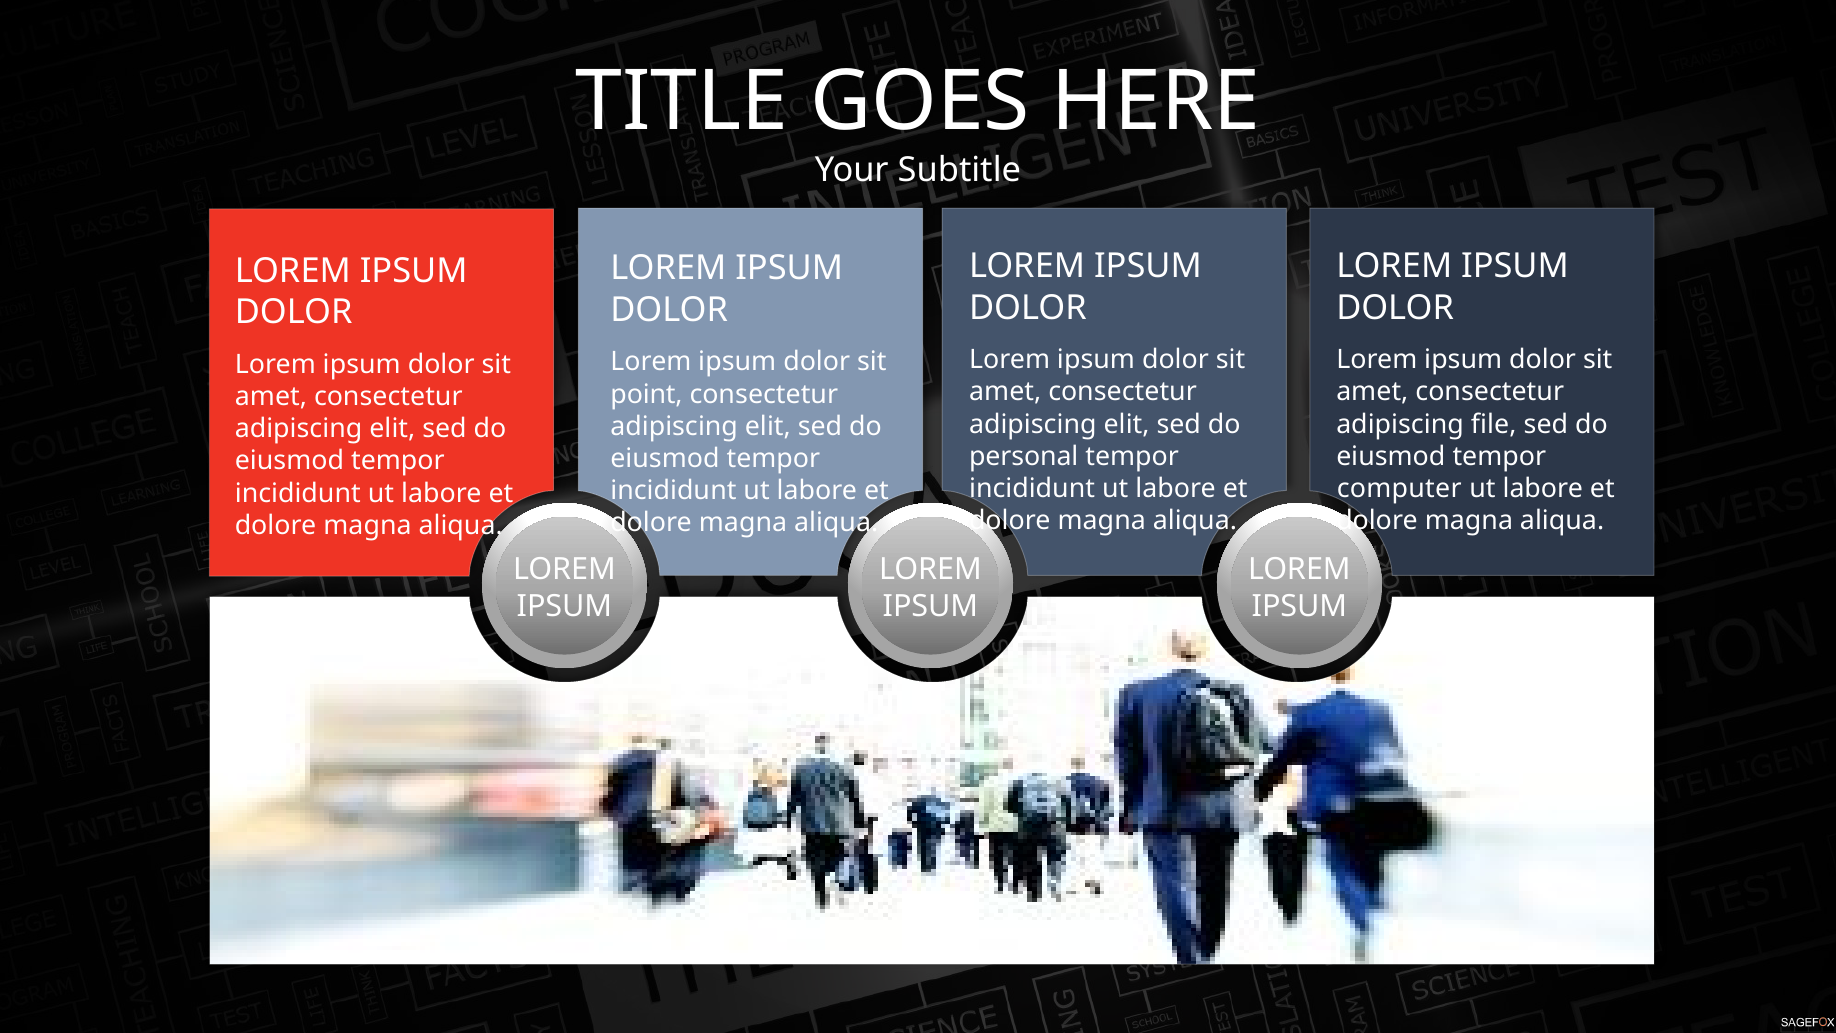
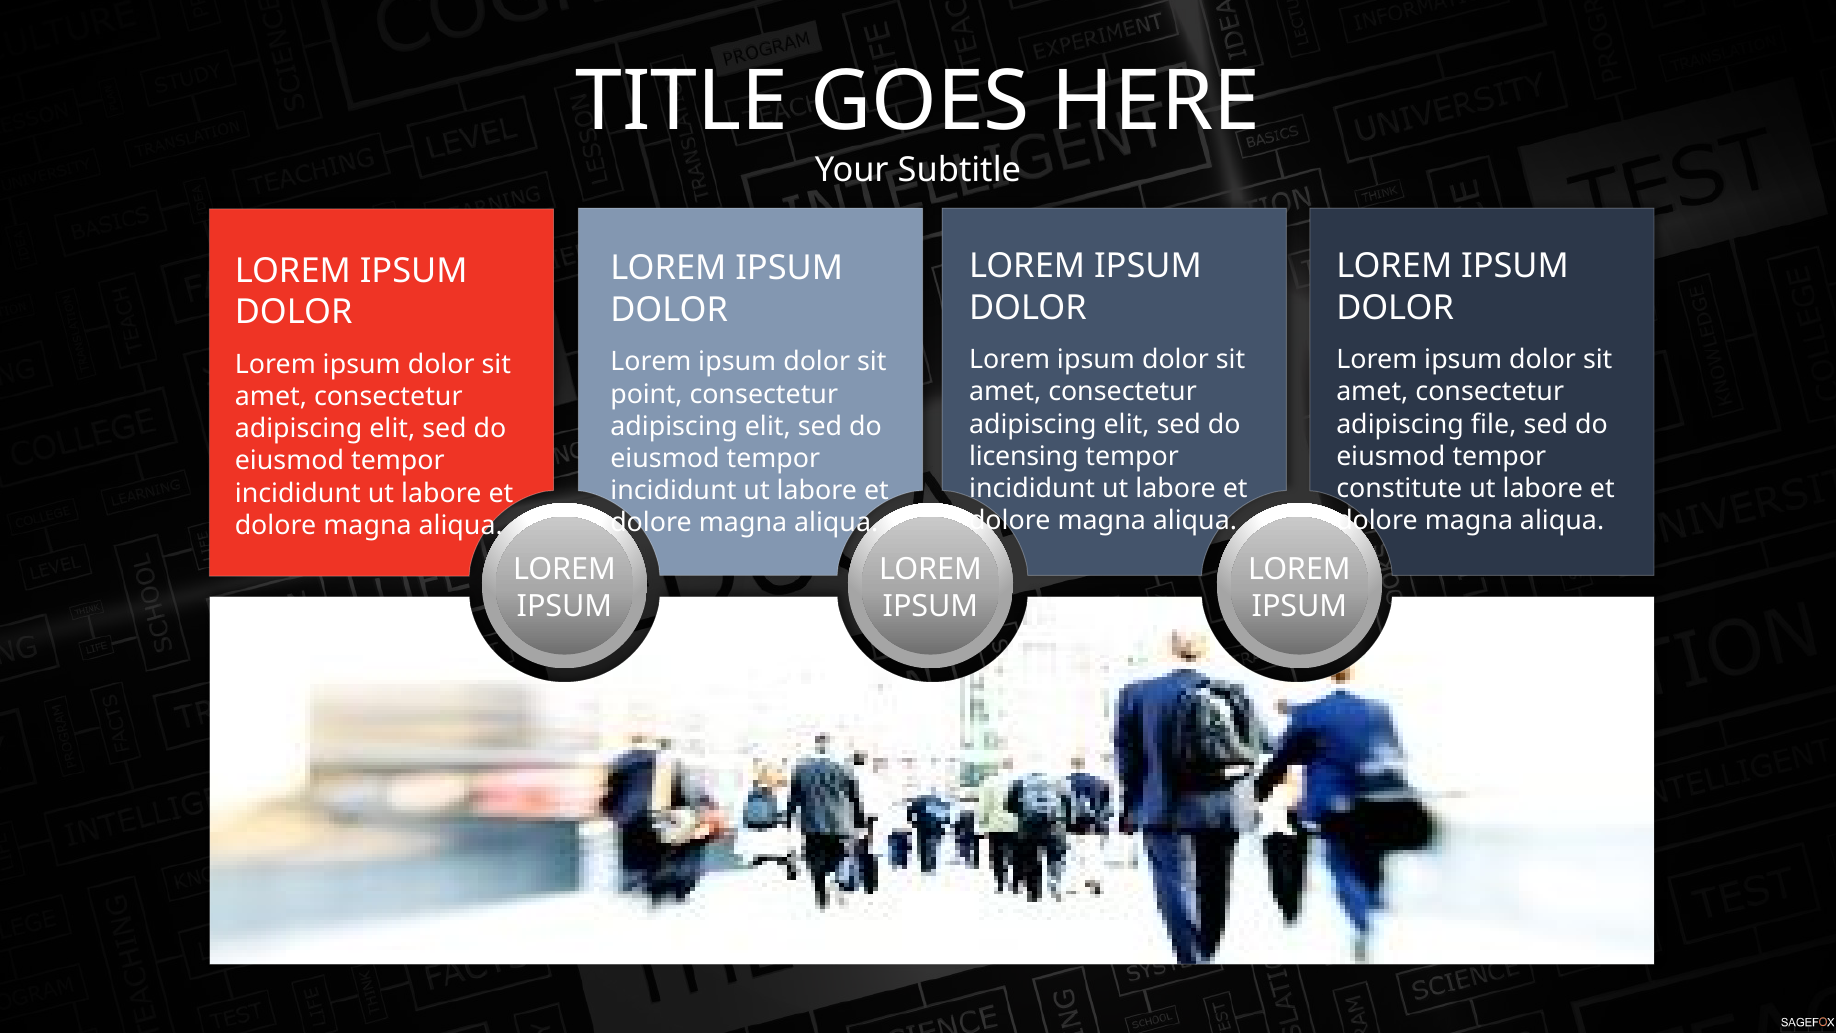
personal: personal -> licensing (1024, 456)
computer: computer -> constitute (1399, 488)
